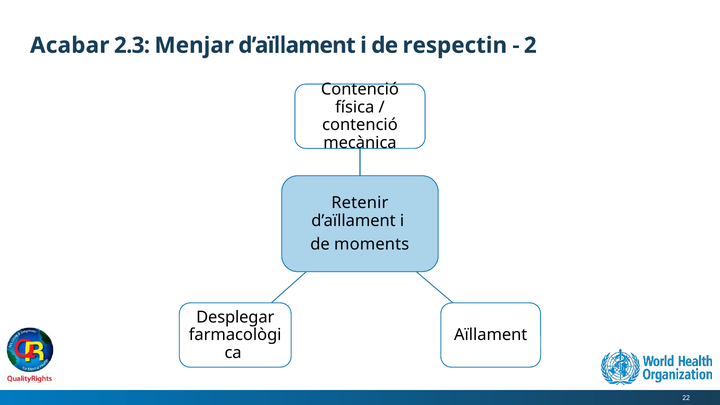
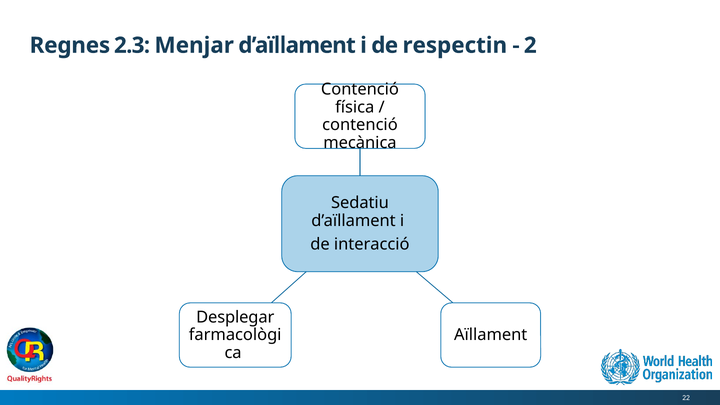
Acabar: Acabar -> Regnes (70, 45)
Retenir: Retenir -> Sedatiu (360, 203)
moments: moments -> interacció (372, 244)
